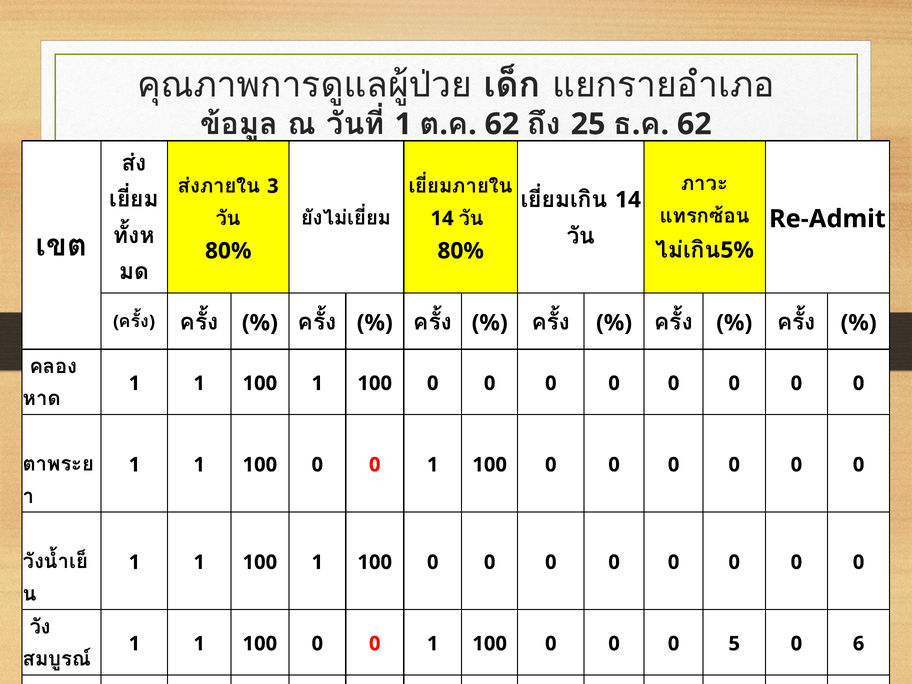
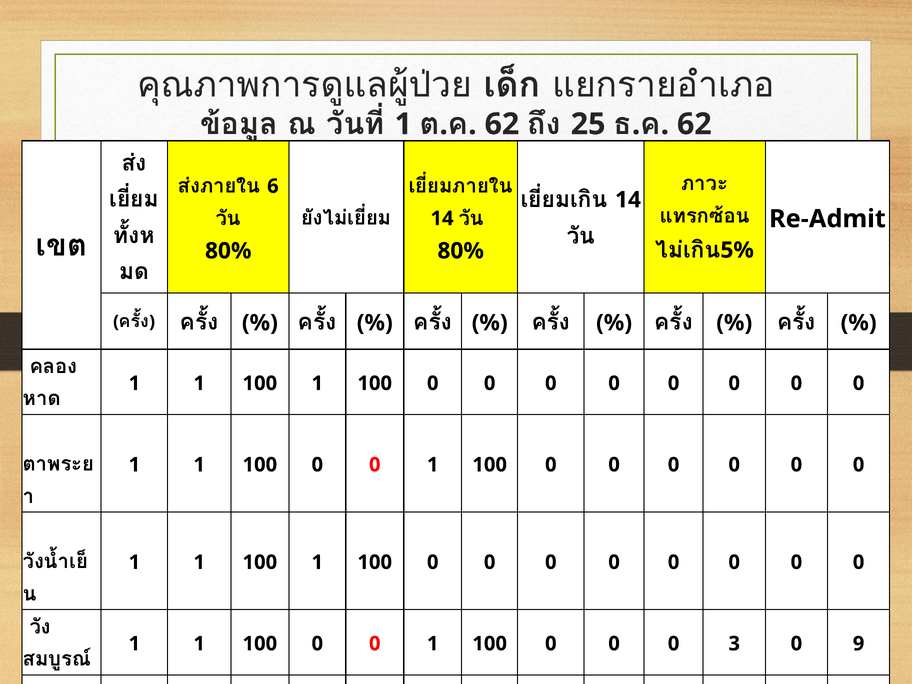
3: 3 -> 6 (273, 186)
0 5: 5 -> 3 (734, 644)
0 6: 6 -> 9 (859, 644)
